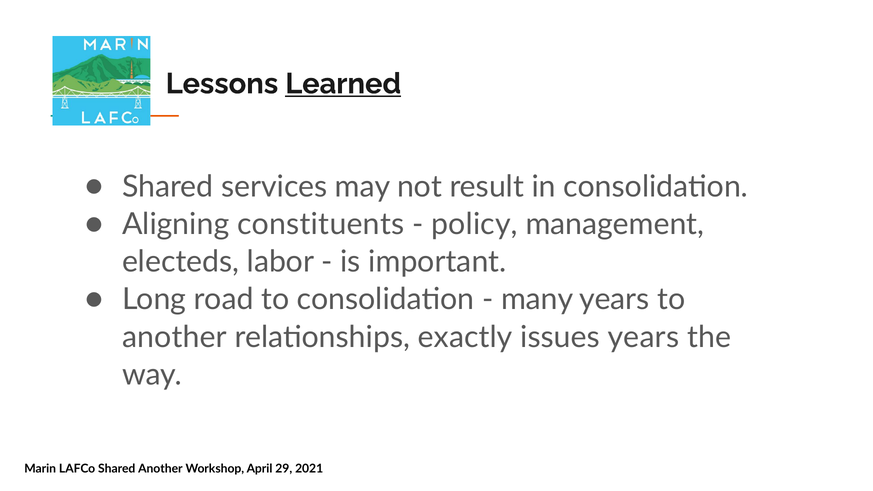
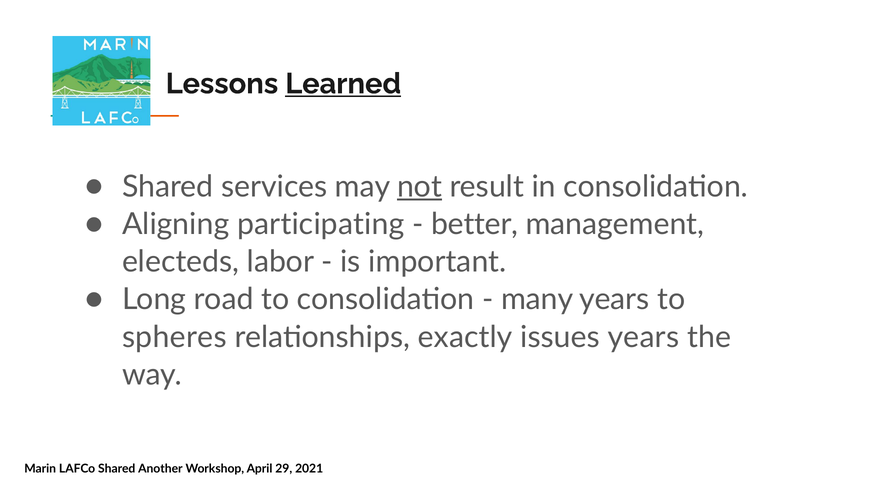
not underline: none -> present (420, 187)
constituents: constituents -> participating (321, 224)
policy: policy -> better (475, 224)
another: another -> spheres (174, 337)
